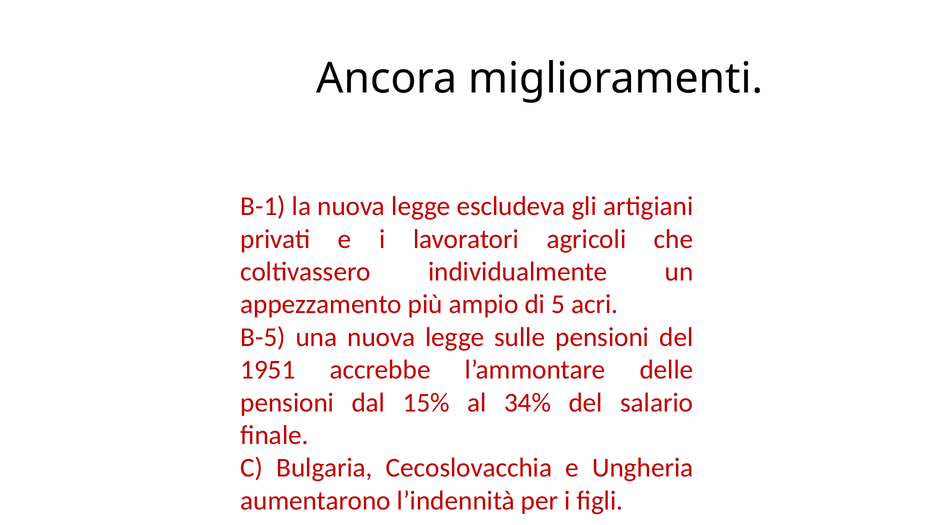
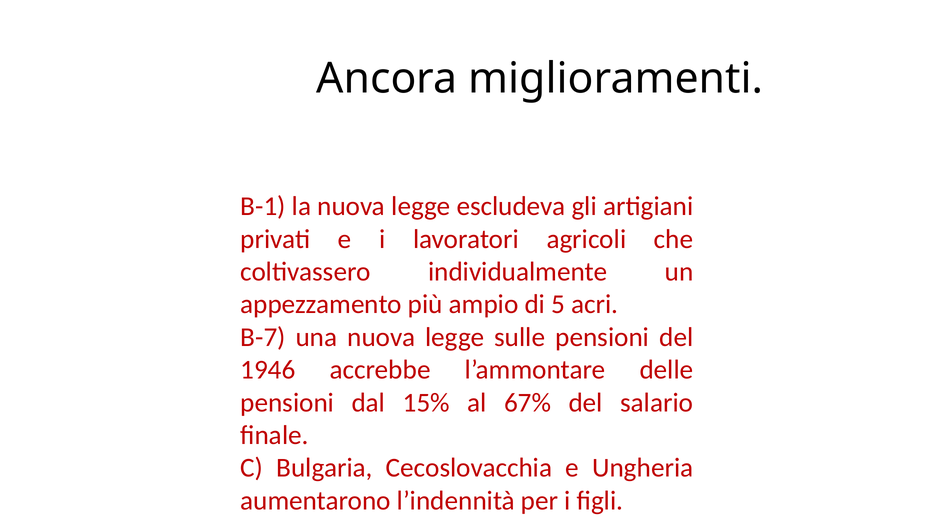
B-5: B-5 -> B-7 (263, 337)
1951: 1951 -> 1946 (268, 370)
34%: 34% -> 67% (528, 403)
